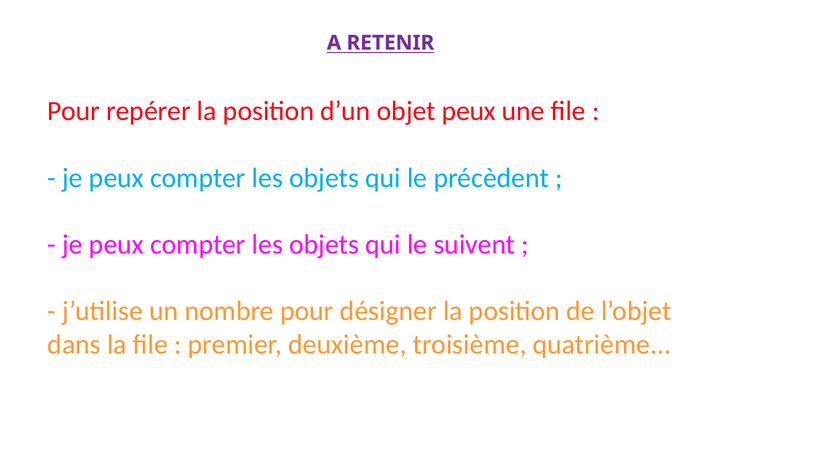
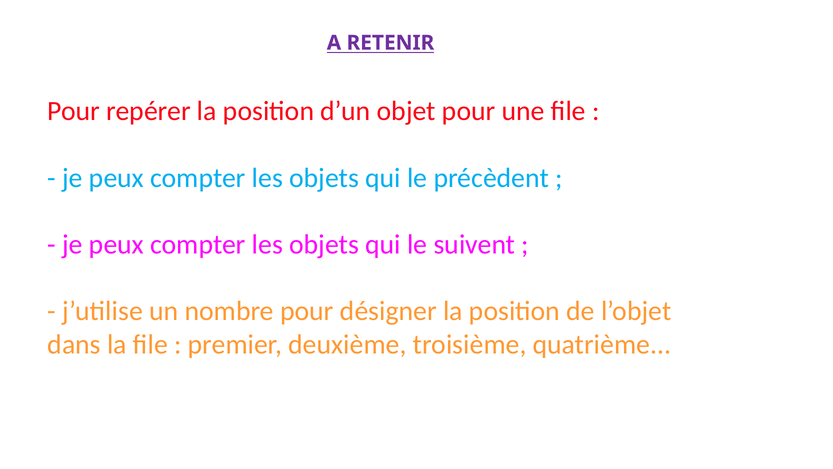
objet peux: peux -> pour (469, 111)
